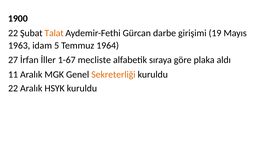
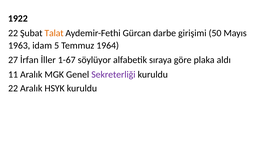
1900: 1900 -> 1922 (18, 18)
19: 19 -> 50 (215, 33)
mecliste: mecliste -> söylüyor (94, 60)
Sekreterliği colour: orange -> purple (113, 75)
